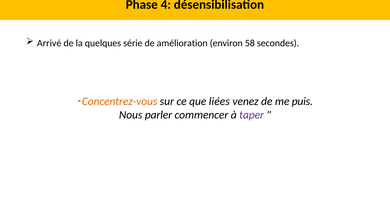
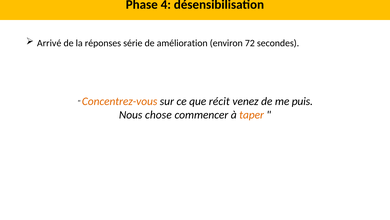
quelques: quelques -> réponses (103, 43)
58: 58 -> 72 (250, 43)
liées: liées -> récit (219, 101)
parler: parler -> chose (158, 115)
taper colour: purple -> orange (252, 115)
